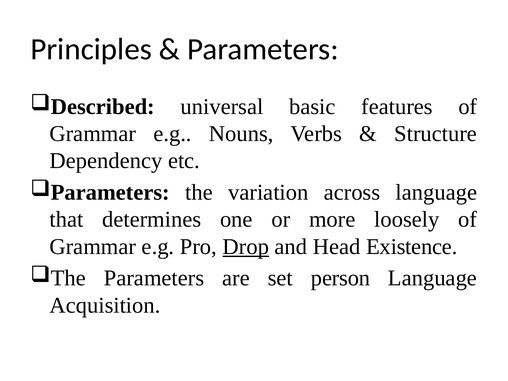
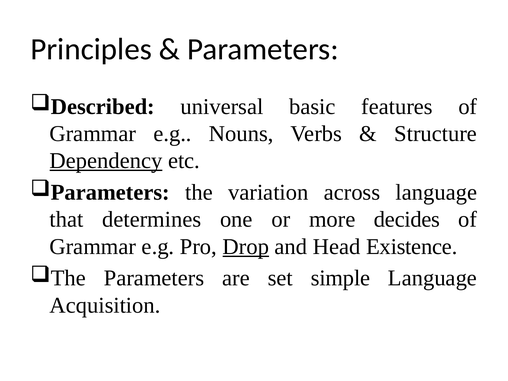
Dependency underline: none -> present (106, 161)
loosely: loosely -> decides (407, 219)
person: person -> simple (341, 278)
